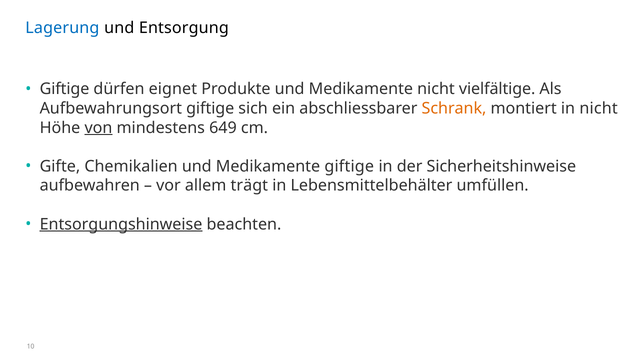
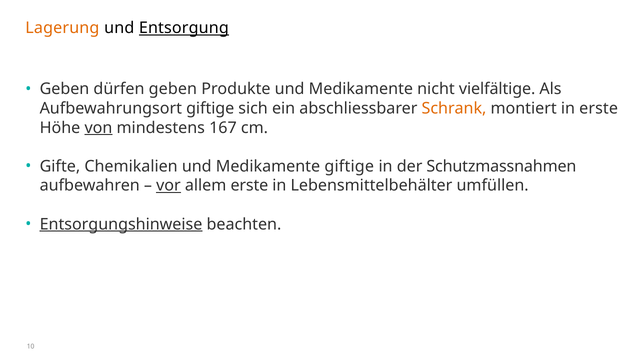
Lagerung colour: blue -> orange (62, 28)
Entsorgung underline: none -> present (184, 28)
Giftige: Giftige -> Geben (64, 89)
dürfen eignet: eignet -> geben (173, 89)
in nicht: nicht -> erste (599, 109)
649: 649 -> 167 (223, 128)
Sicherheitshinweise: Sicherheitshinweise -> Schutzmassnahmen (501, 166)
vor underline: none -> present (168, 186)
allem trägt: trägt -> erste (249, 186)
